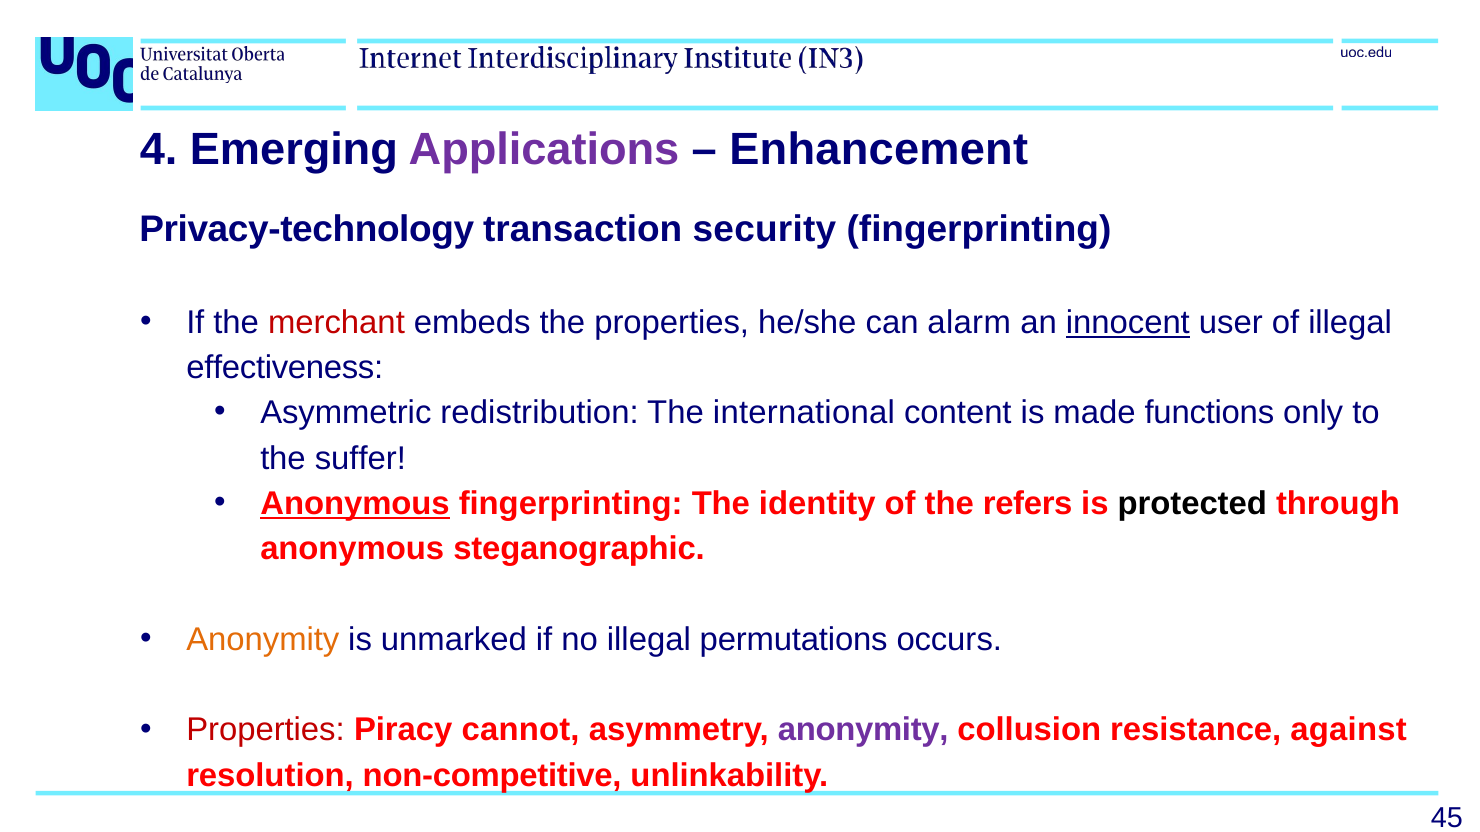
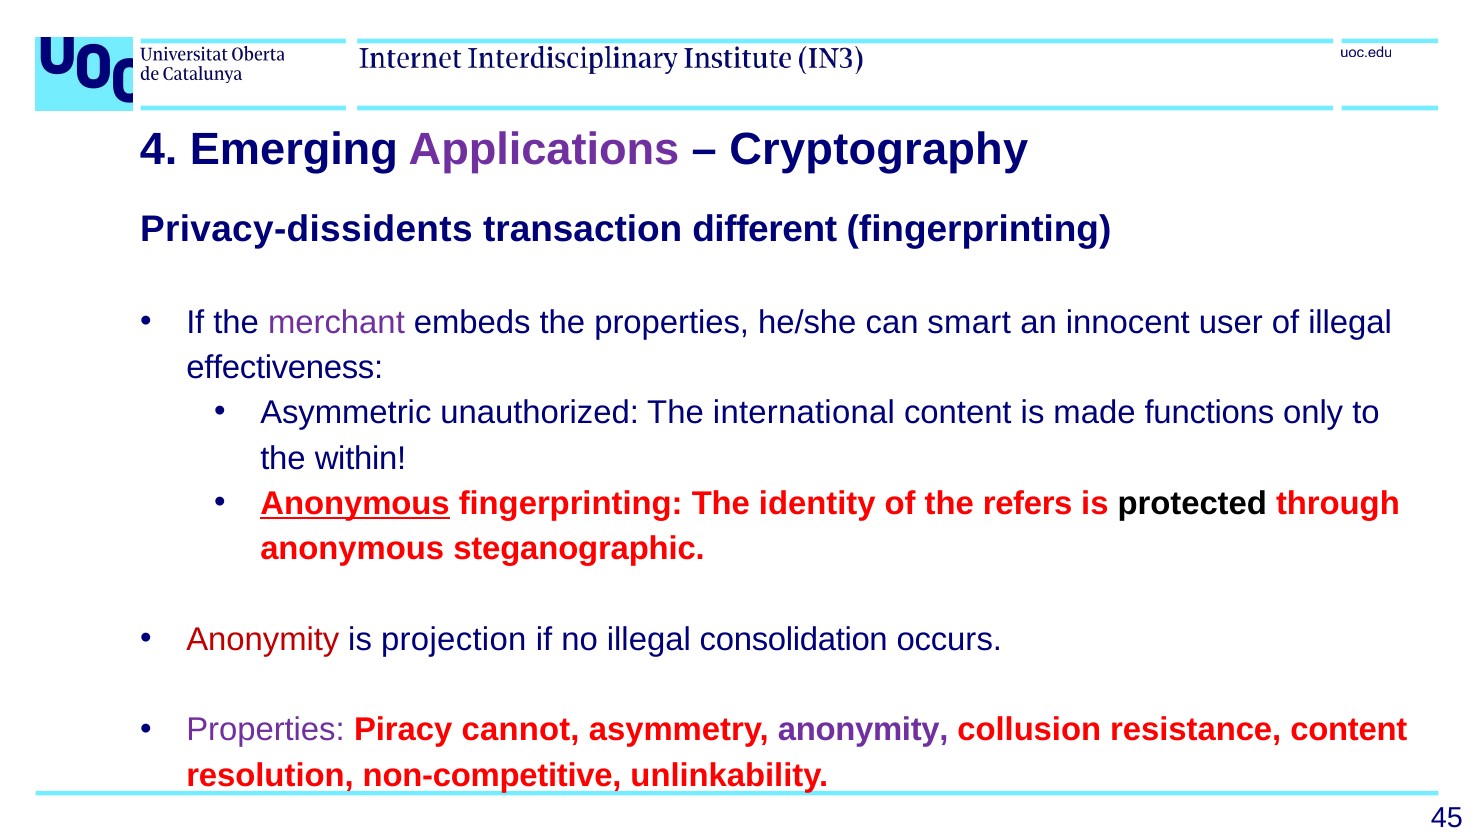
Enhancement: Enhancement -> Cryptography (879, 150)
Privacy-technology: Privacy-technology -> Privacy-dissidents (306, 230)
security: security -> different (765, 230)
merchant colour: red -> purple (336, 323)
alarm: alarm -> smart (969, 323)
innocent underline: present -> none (1128, 323)
redistribution: redistribution -> unauthorized (540, 413)
suffer: suffer -> within (361, 459)
Anonymity colour: orange -> red (263, 640)
unmarked: unmarked -> projection (454, 640)
permutations: permutations -> consolidation (794, 640)
Properties colour: red -> purple (266, 731)
resistance against: against -> content (1349, 731)
